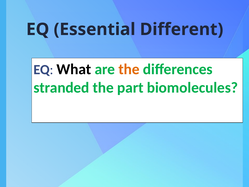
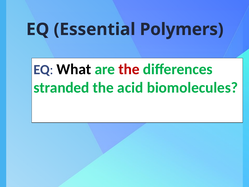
Different: Different -> Polymers (182, 29)
the colour: orange -> red (129, 69)
part: part -> acid (130, 87)
